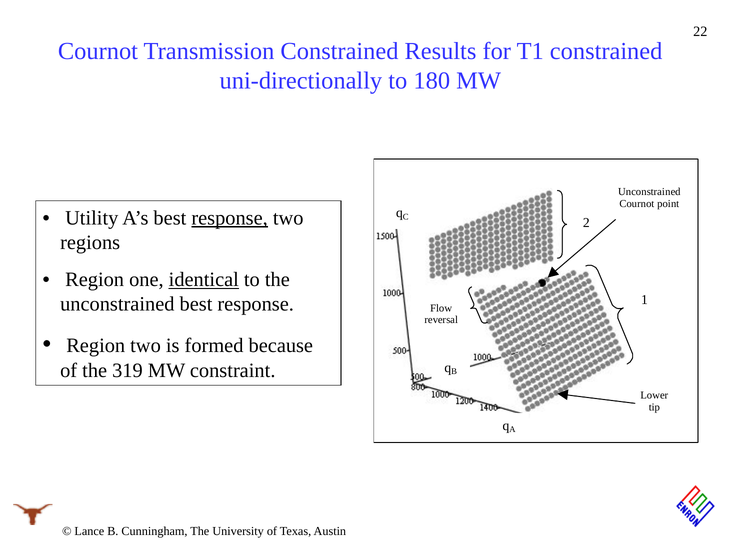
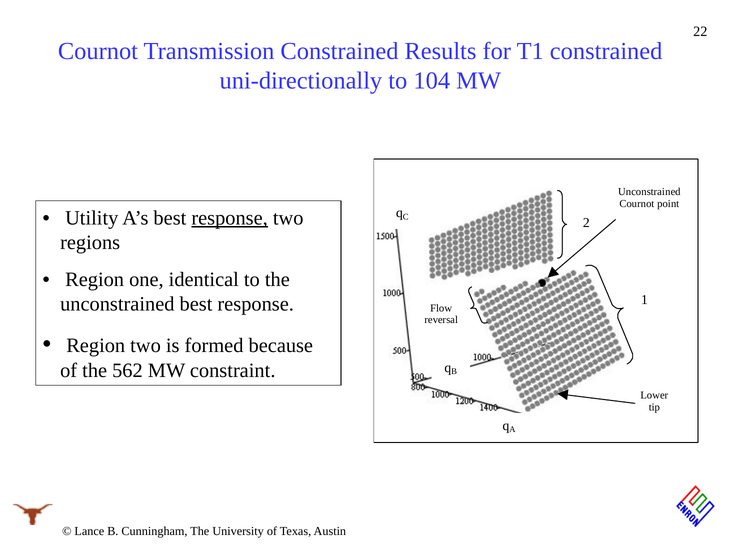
180: 180 -> 104 (432, 80)
identical underline: present -> none (204, 280)
319: 319 -> 562 (127, 371)
